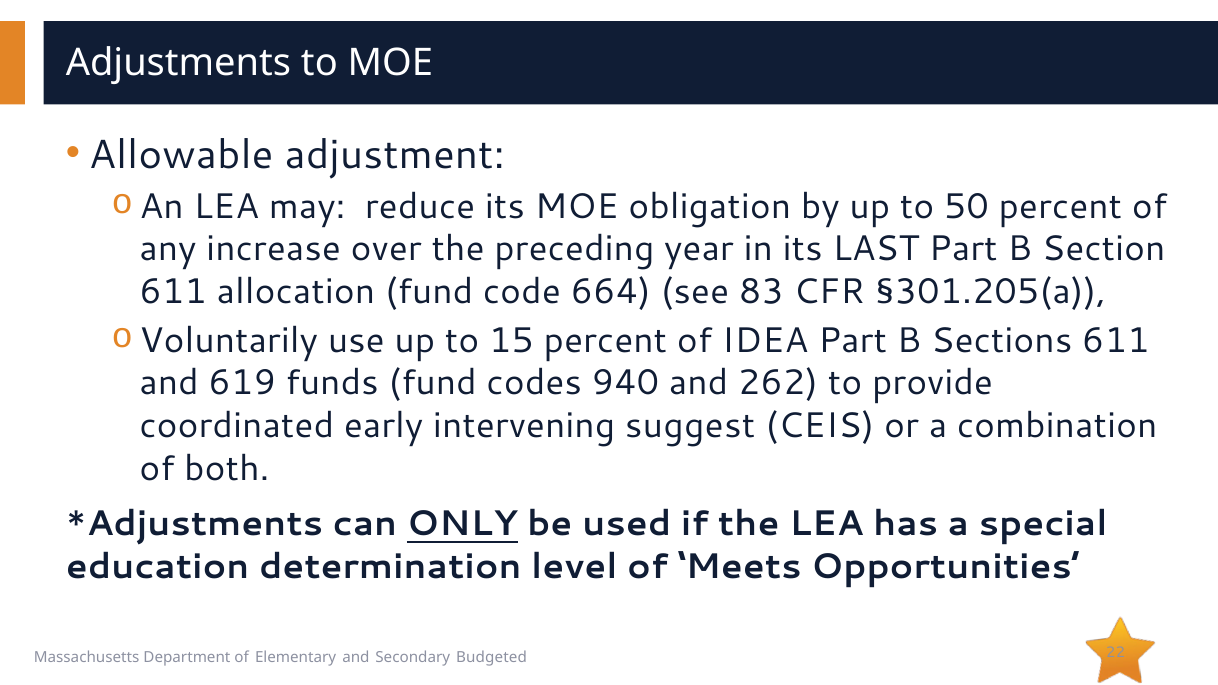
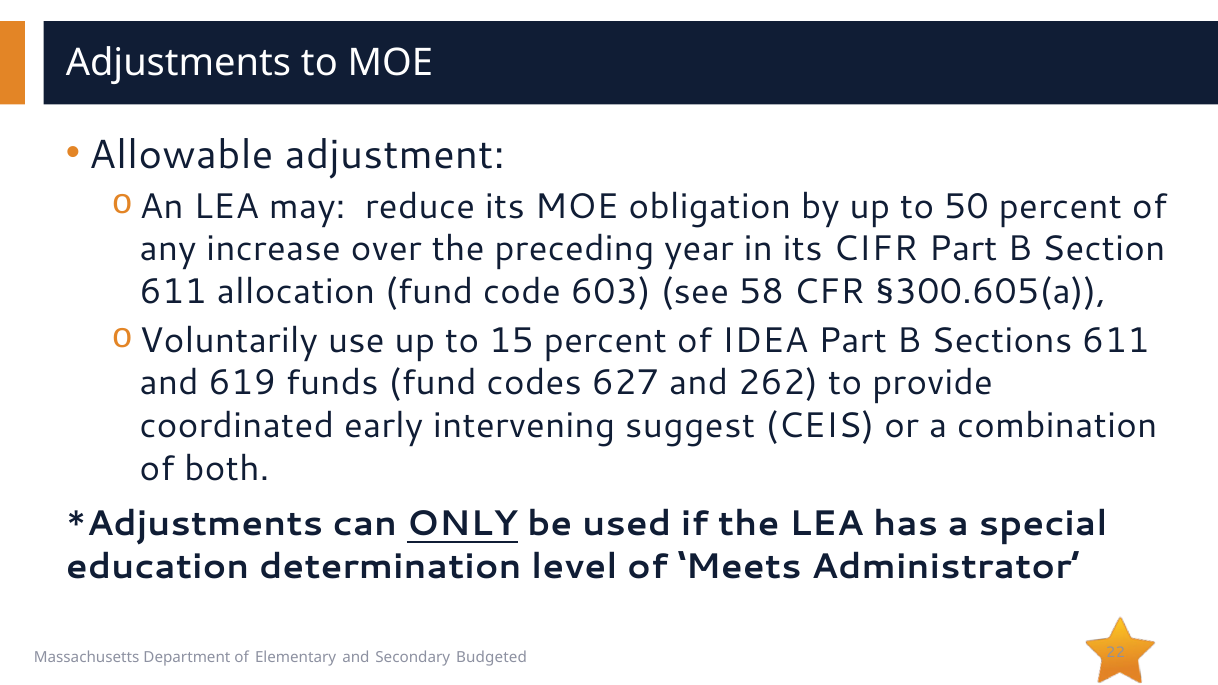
LAST: LAST -> CIFR (876, 249)
664: 664 -> 603 (611, 292)
83: 83 -> 58 (761, 292)
§301.205(a: §301.205(a -> §300.605(a (991, 292)
940: 940 -> 627 (625, 383)
Opportunities: Opportunities -> Administrator (945, 567)
